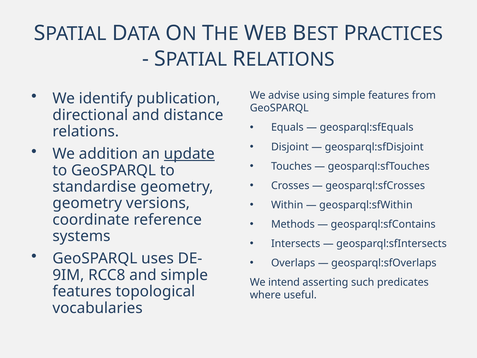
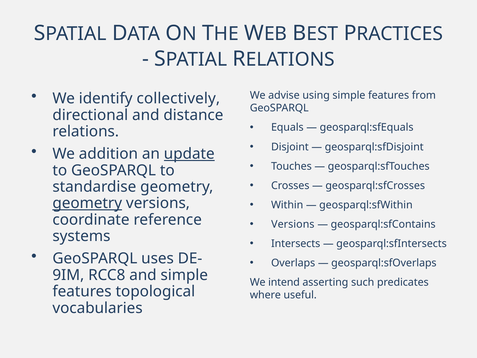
publication: publication -> collectively (178, 98)
geometry underline: none -> present (87, 203)
Methods: Methods -> Versions (293, 224)
